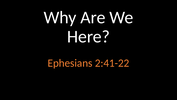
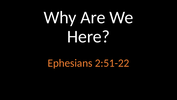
2:41-22: 2:41-22 -> 2:51-22 (112, 63)
